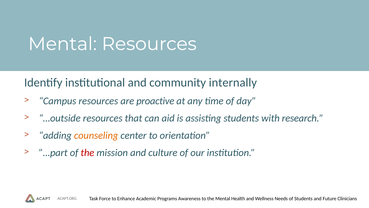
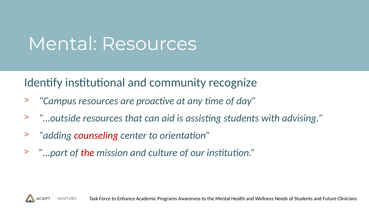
internally: internally -> recognize (233, 82)
research: research -> advising (303, 118)
counseling colour: orange -> red (96, 135)
